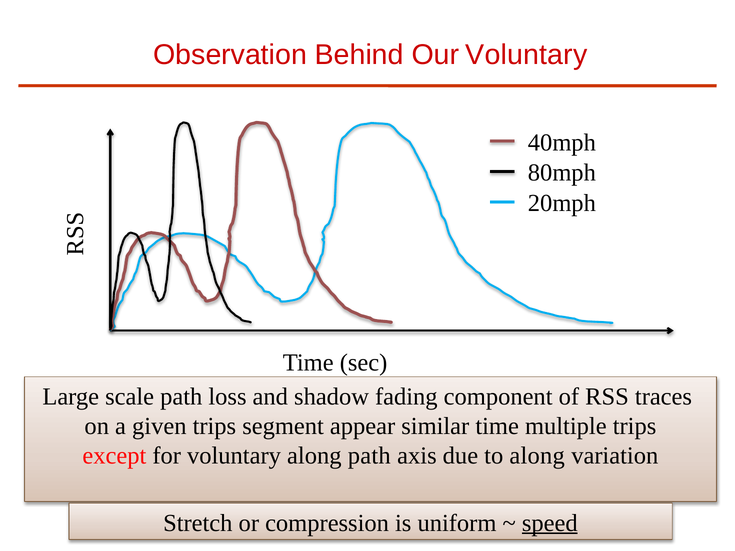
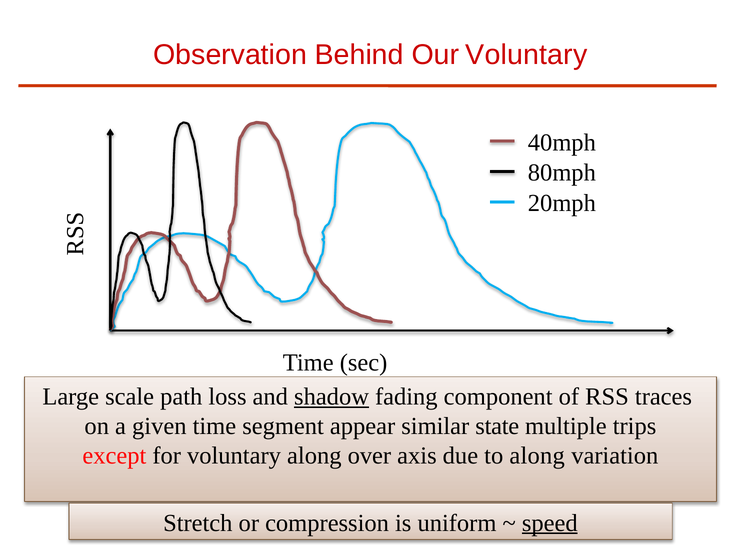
shadow underline: none -> present (332, 397)
given trips: trips -> time (214, 426)
similar time: time -> state (497, 426)
along path: path -> over (369, 456)
